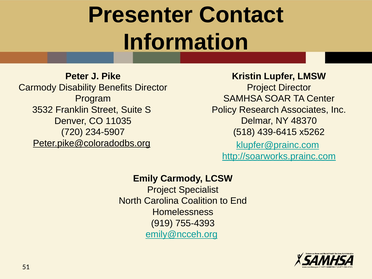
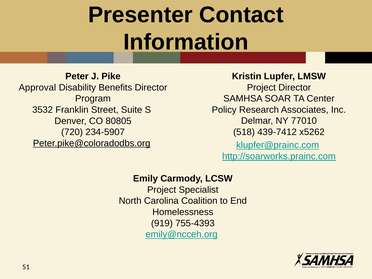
Carmody: Carmody -> Approval (37, 87)
11035: 11035 -> 80805 (119, 121)
48370: 48370 -> 77010 (304, 121)
439-6415: 439-6415 -> 439-7412 (277, 132)
